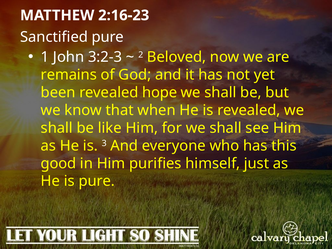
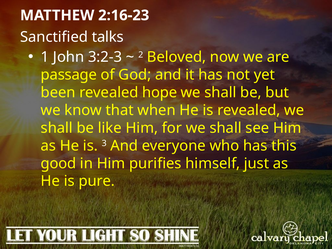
Sanctified pure: pure -> talks (108, 37)
remains: remains -> passage (69, 75)
